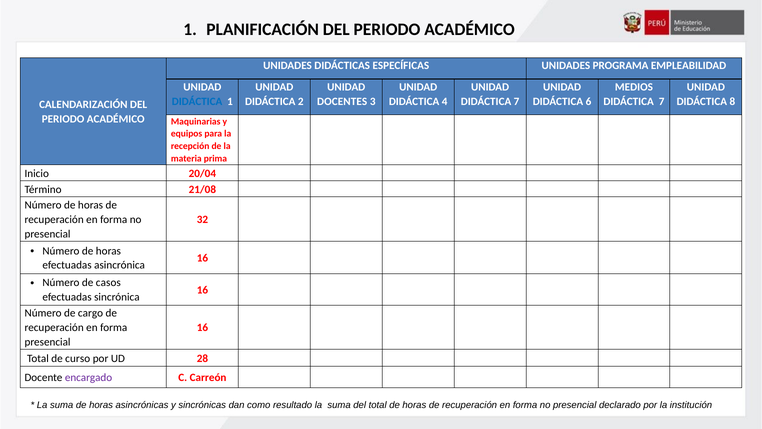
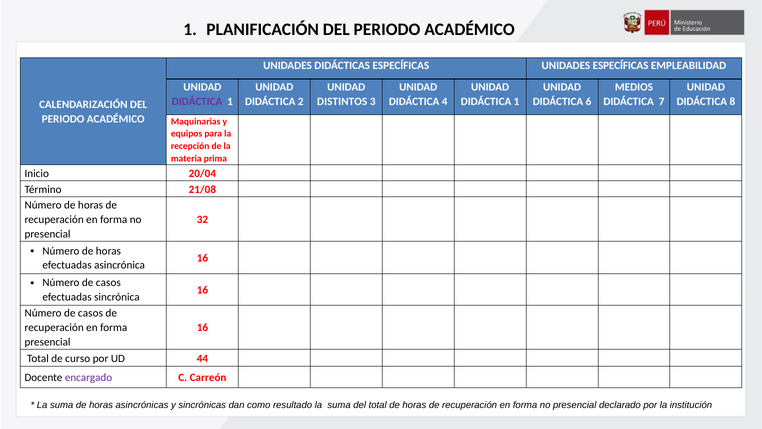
UNIDADES PROGRAMA: PROGRAMA -> ESPECÍFICAS (621, 65)
DIDÁCTICA colour: blue -> purple (197, 101)
DOCENTES: DOCENTES -> DISTINTOS (342, 101)
7: 7 -> 1 (517, 101)
cargo: cargo -> casos (90, 313)
28: 28 -> 44 (202, 358)
